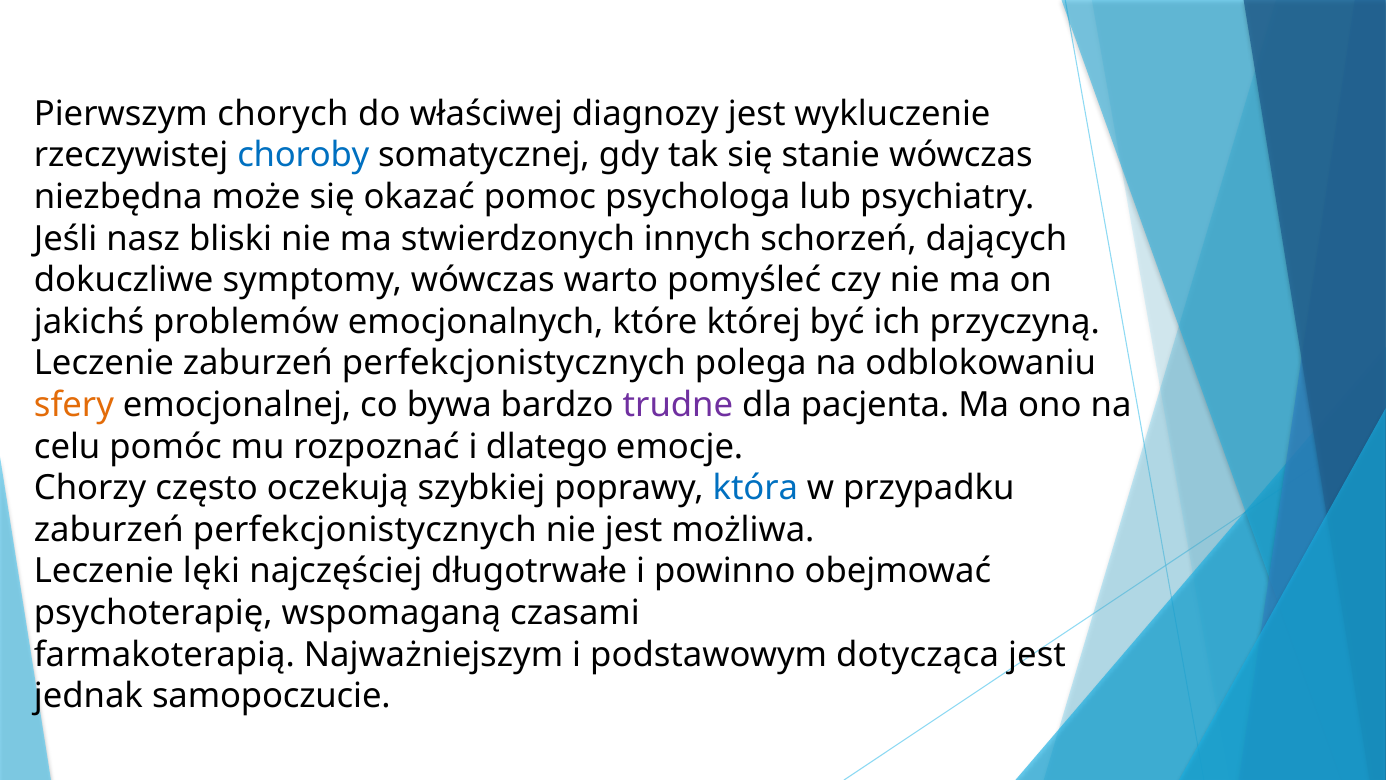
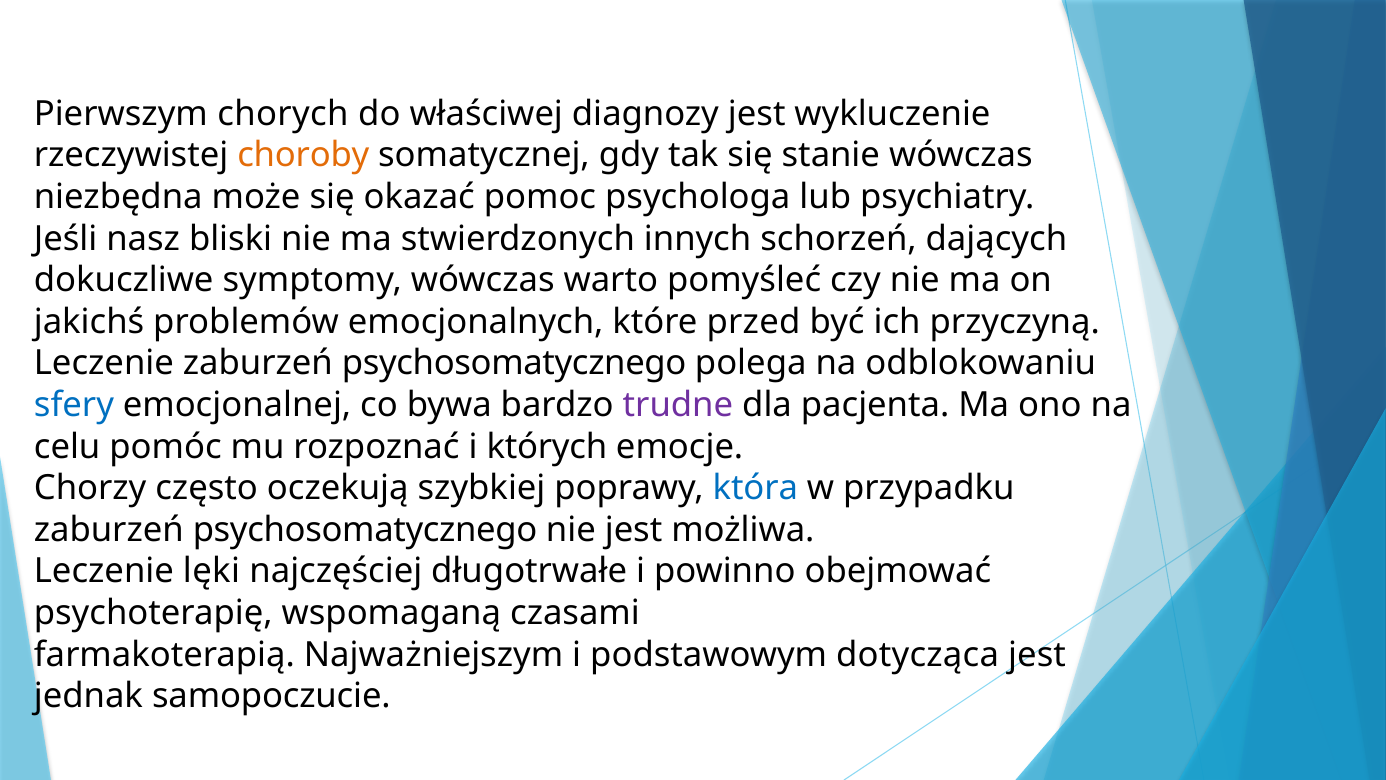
choroby colour: blue -> orange (303, 155)
której: której -> przed (753, 322)
Leczenie zaburzeń perfekcjonistycznych: perfekcjonistycznych -> psychosomatycznego (514, 363)
sfery colour: orange -> blue (74, 405)
dlatego: dlatego -> których (547, 446)
perfekcjonistycznych: perfekcjonistycznych -> psychosomatycznego (365, 530)
